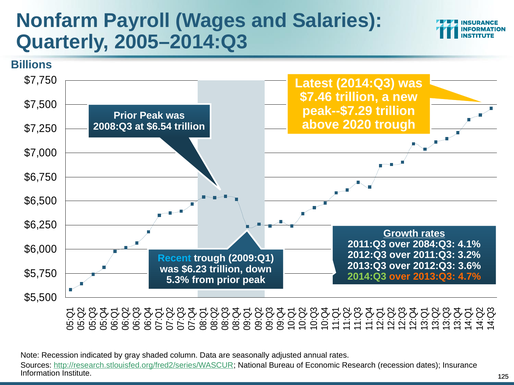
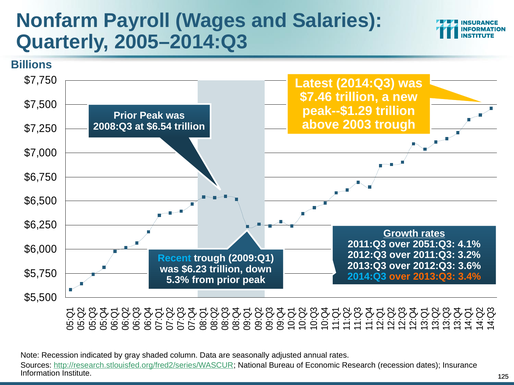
peak--$7.29: peak--$7.29 -> peak--$1.29 (337, 111)
2020: 2020 -> 2003 (357, 125)
2084:Q3: 2084:Q3 -> 2051:Q3 (434, 245)
2014:Q3 colour: light green -> light blue (367, 277)
4.7%: 4.7% -> 3.4% (470, 277)
